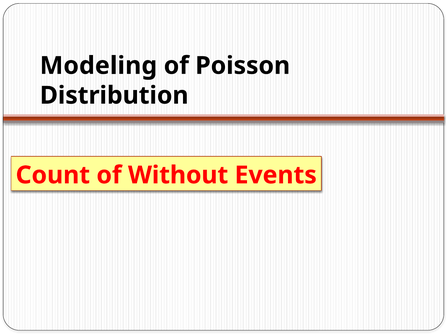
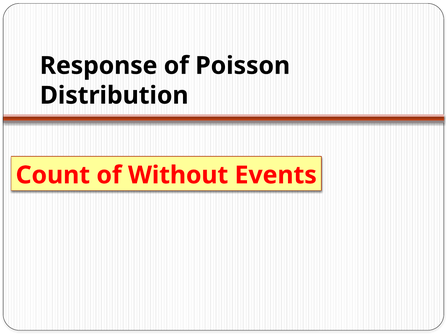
Modeling: Modeling -> Response (99, 66)
